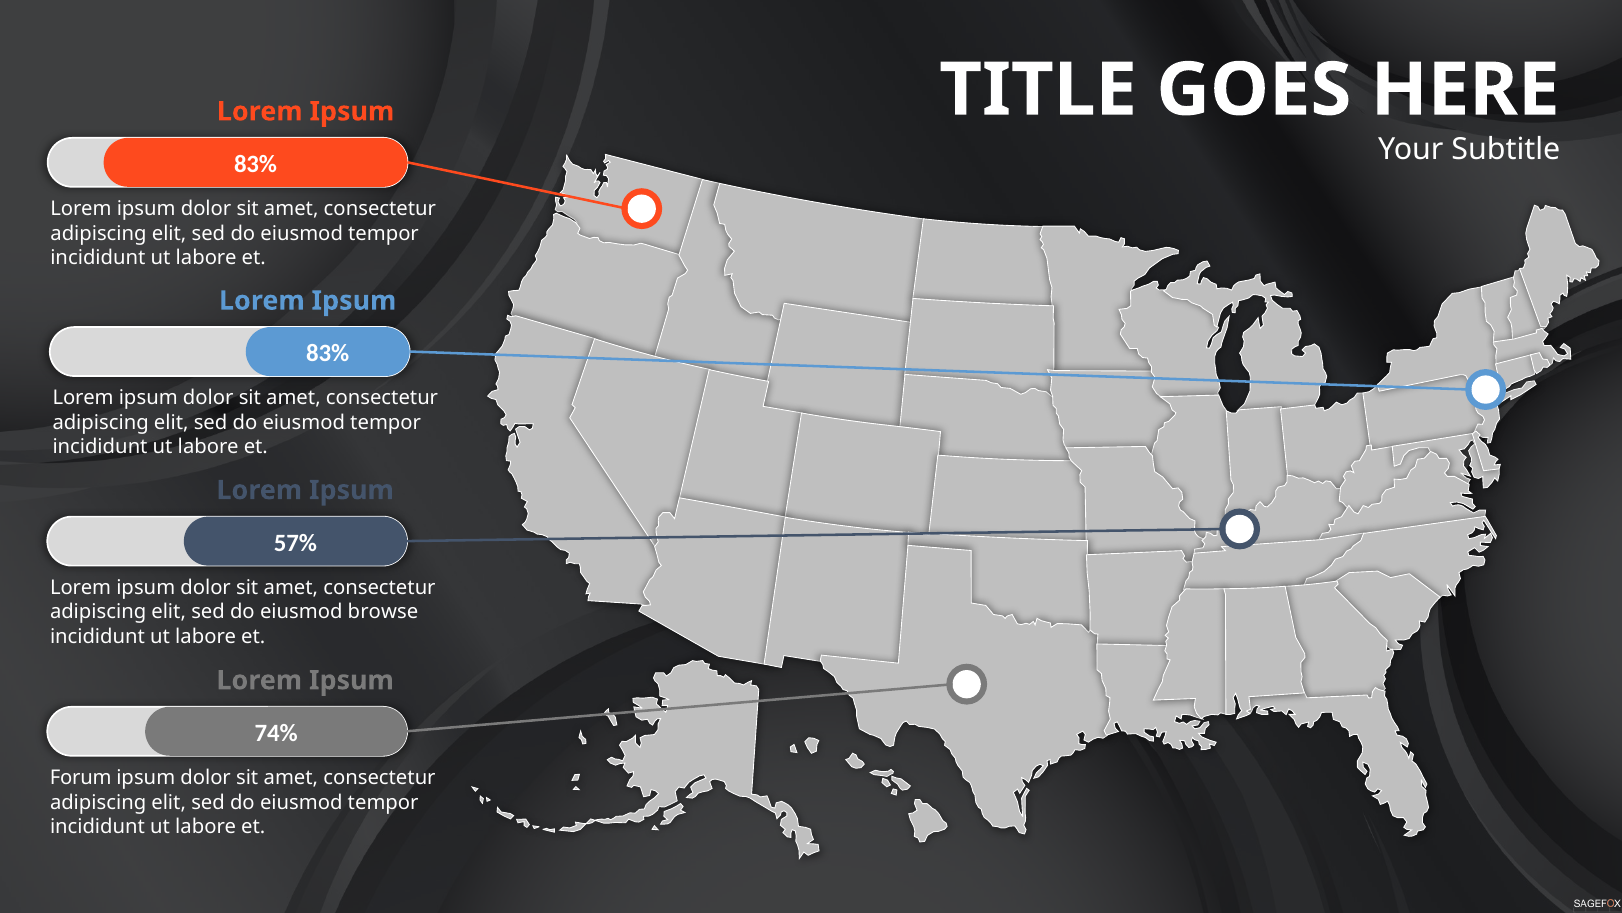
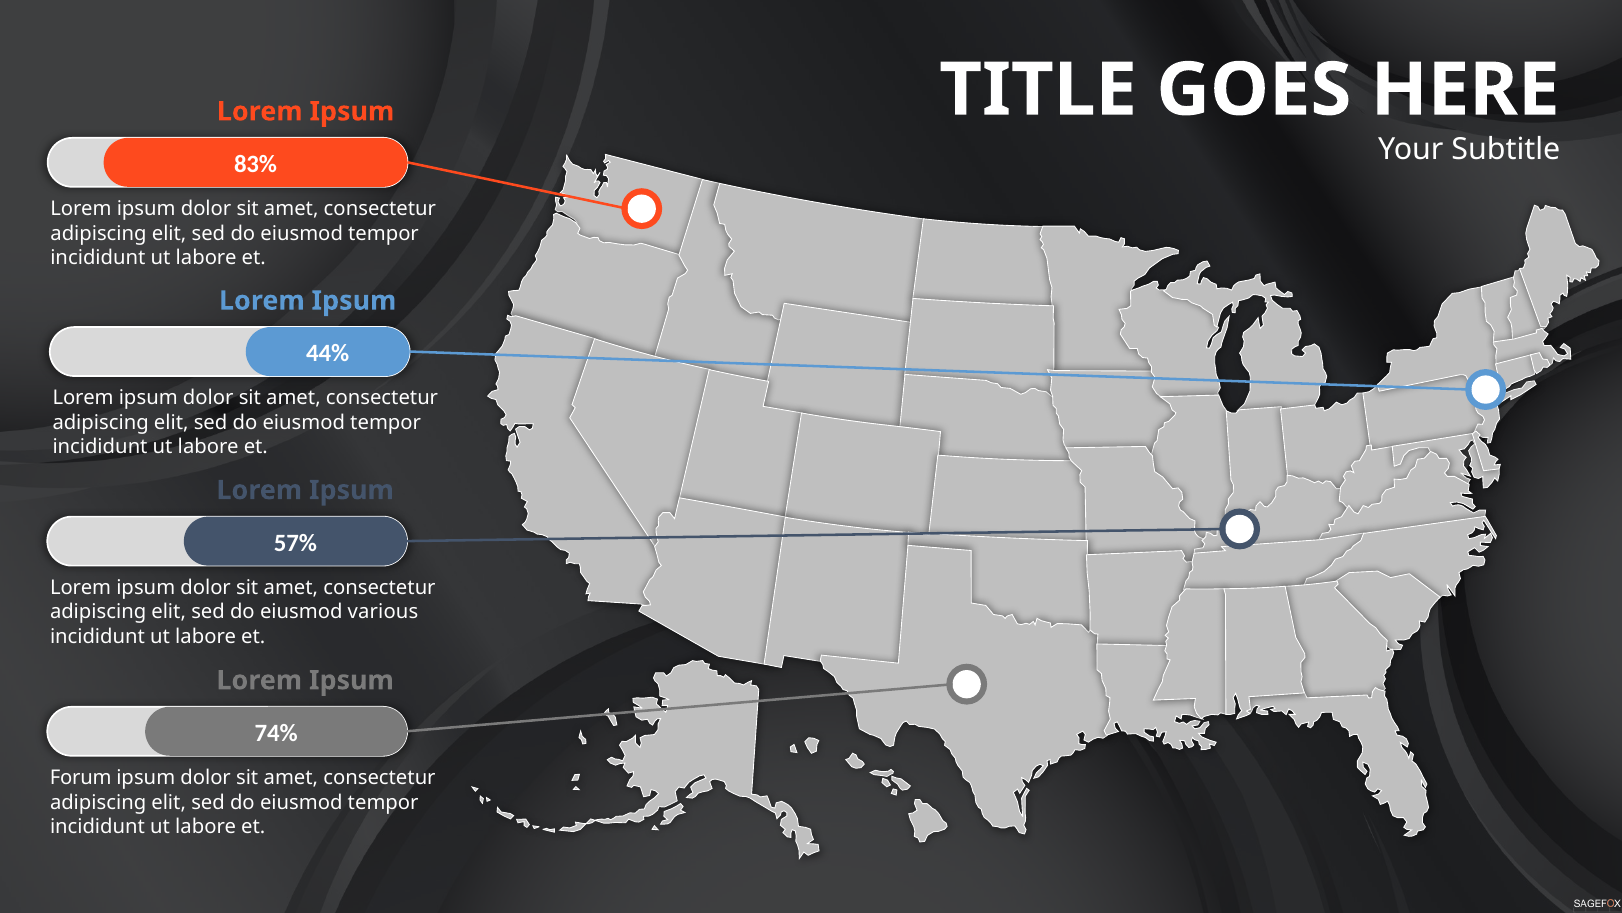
83%: 83% -> 44% (328, 353)
browse: browse -> various (383, 612)
